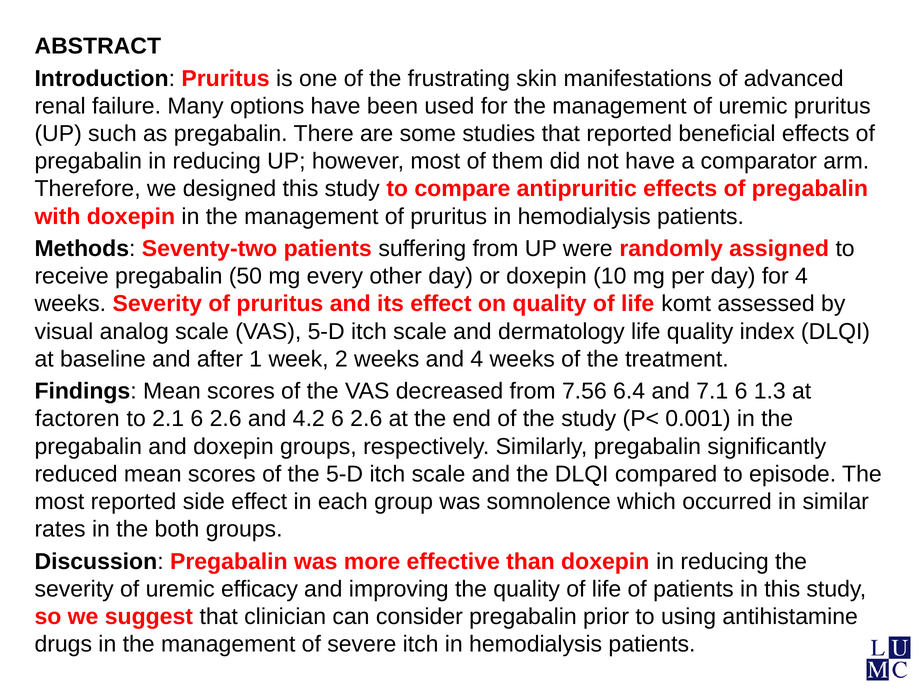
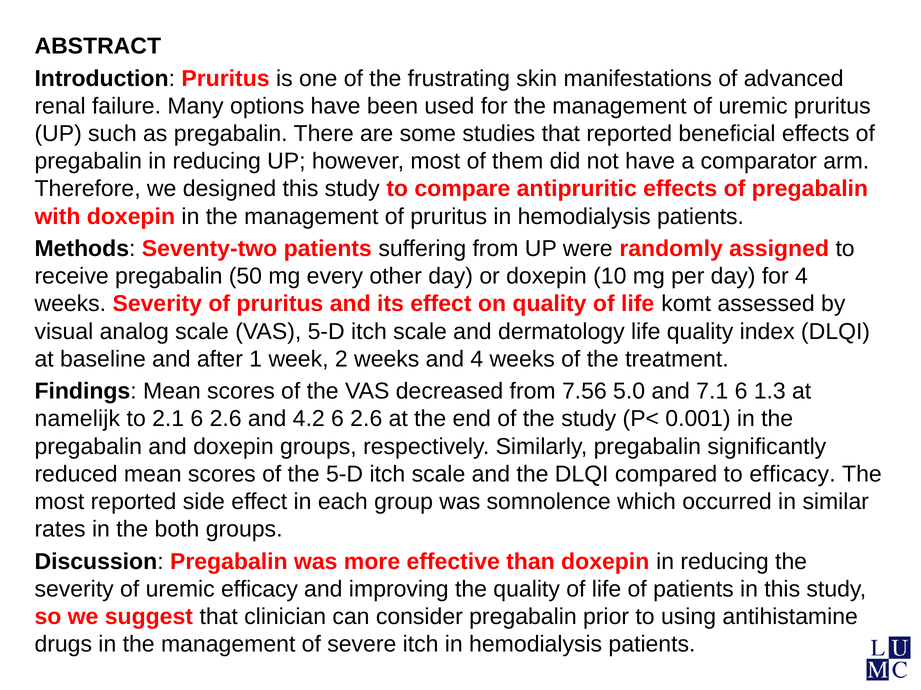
6.4: 6.4 -> 5.0 (629, 392)
factoren: factoren -> namelijk (77, 419)
to episode: episode -> efficacy (793, 475)
